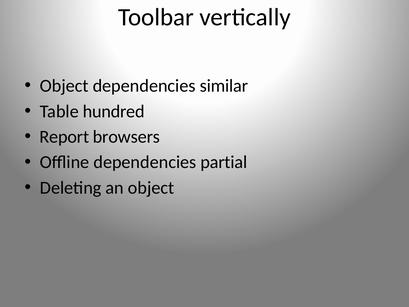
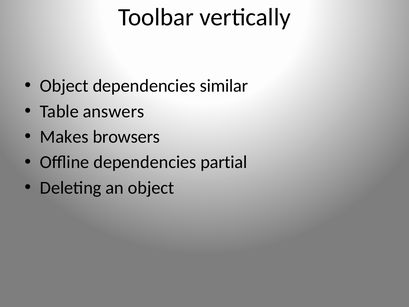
hundred: hundred -> answers (114, 111)
Report: Report -> Makes (64, 137)
